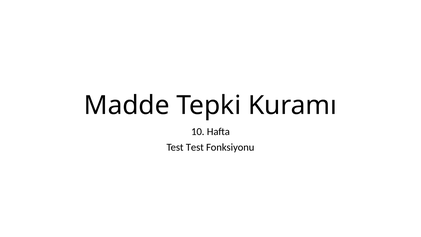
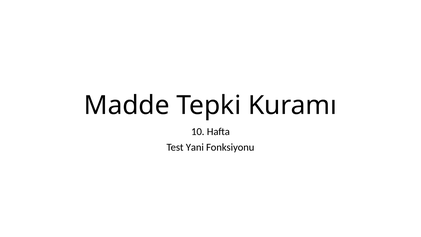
Test Test: Test -> Yani (195, 147)
